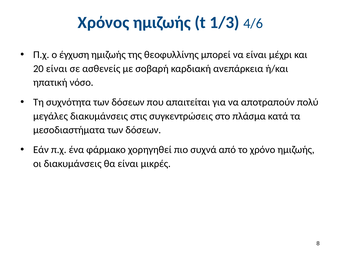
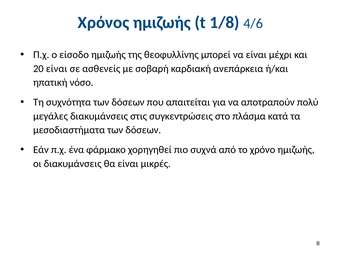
1/3: 1/3 -> 1/8 (225, 22)
έγχυση: έγχυση -> είσοδο (74, 55)
